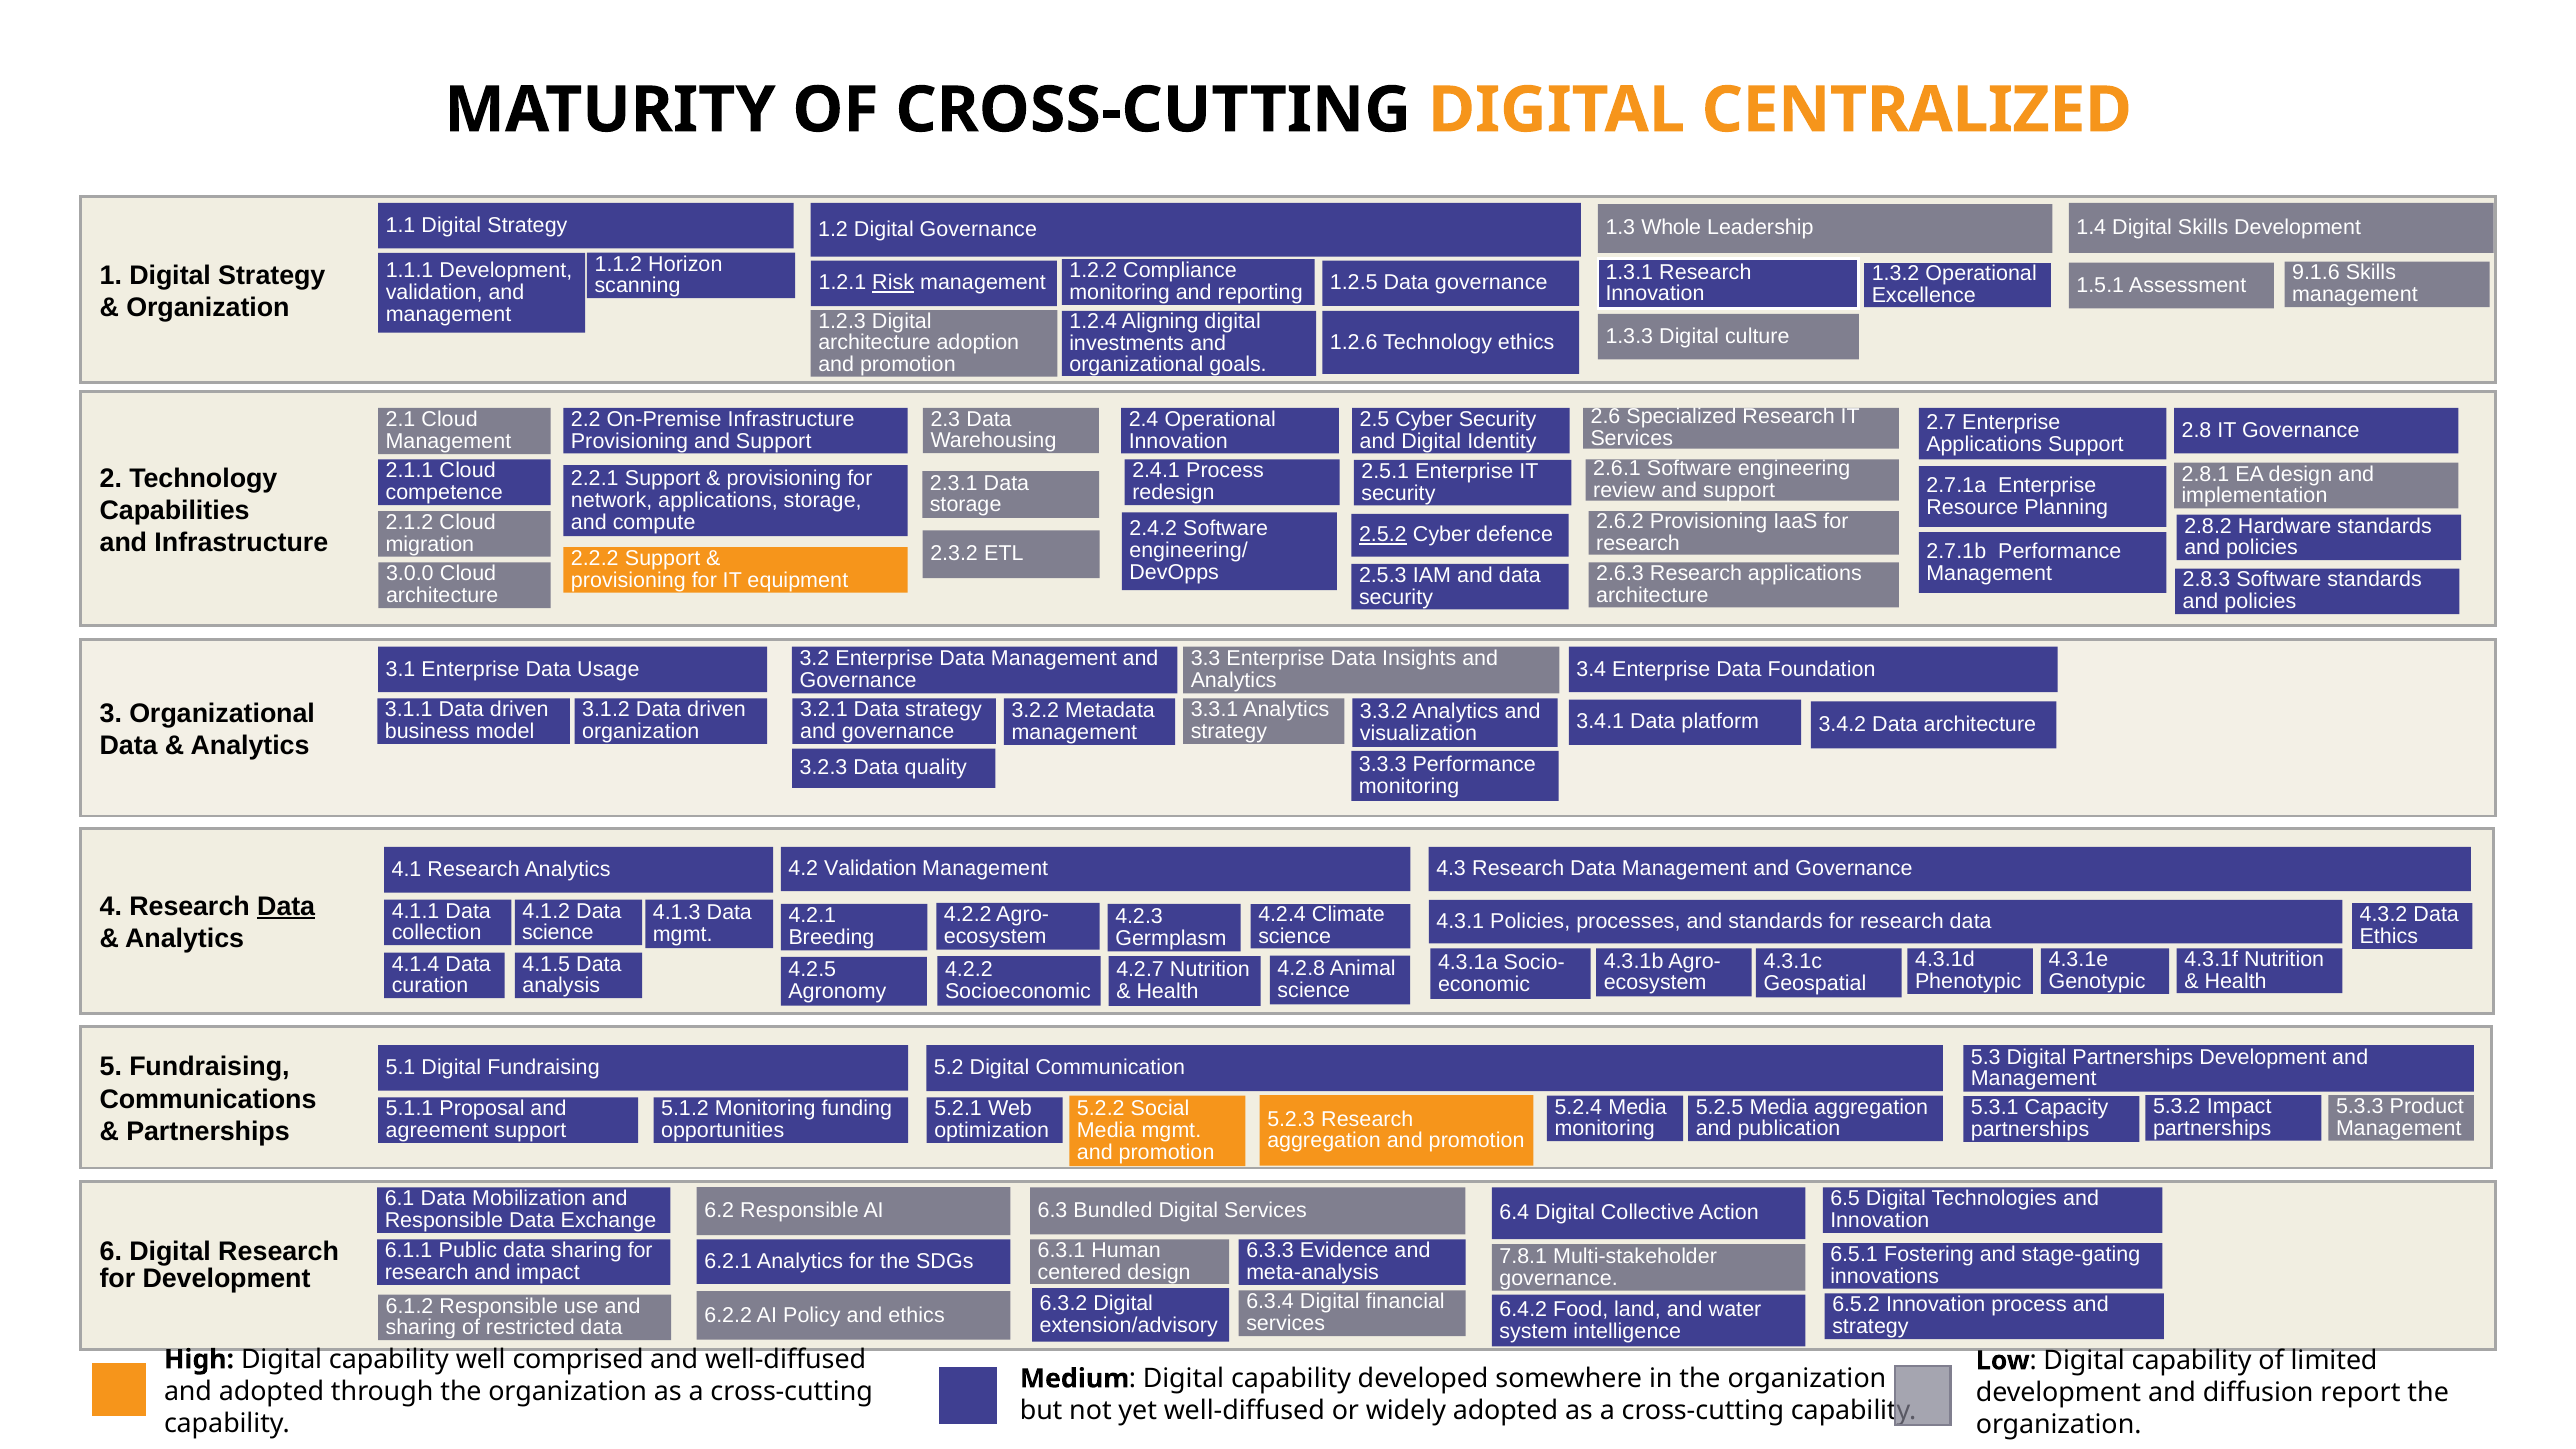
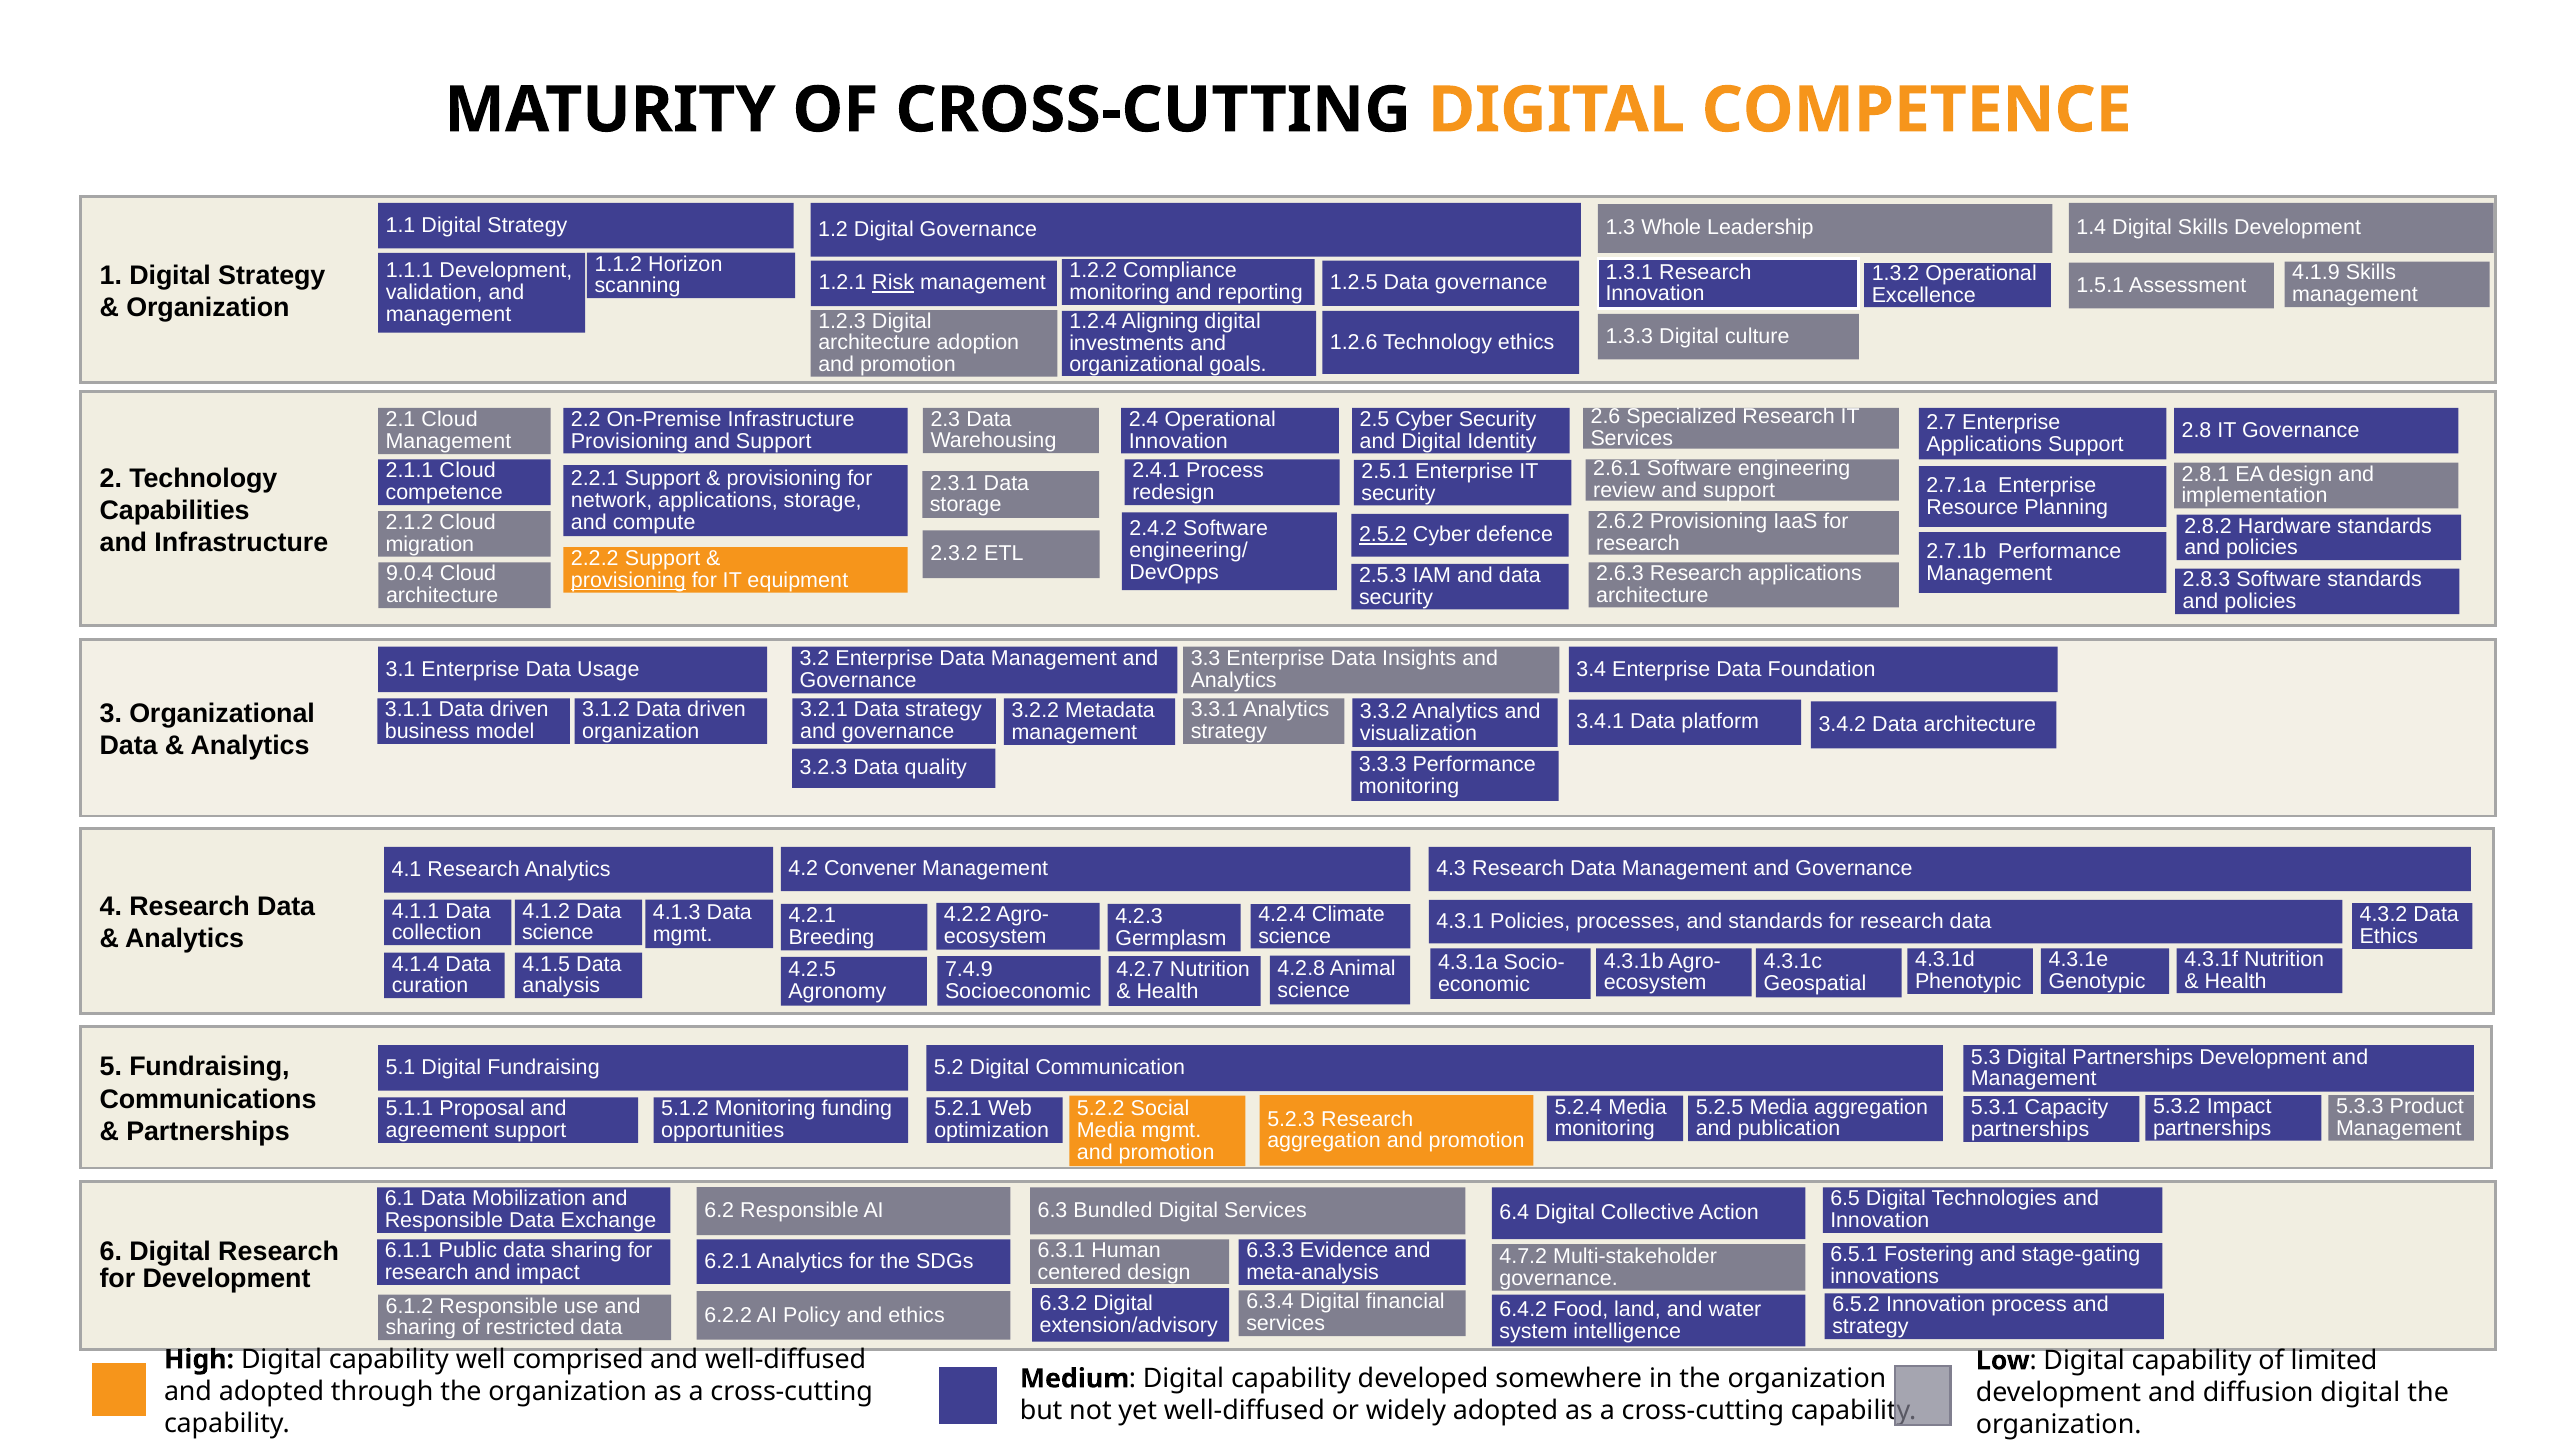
DIGITAL CENTRALIZED: CENTRALIZED -> COMPETENCE (1917, 110)
9.1.6: 9.1.6 -> 4.1.9 (2316, 273)
3.0.0: 3.0.0 -> 9.0.4 (410, 574)
provisioning underline: none -> present (628, 580)
4.2 Validation: Validation -> Convener (870, 869)
Data underline: present -> none (286, 907)
4.2.2: 4.2.2 -> 7.4.9 (969, 969)
7.8.1: 7.8.1 -> 4.7.2 (1523, 1256)
diffusion report: report -> digital (2360, 1393)
